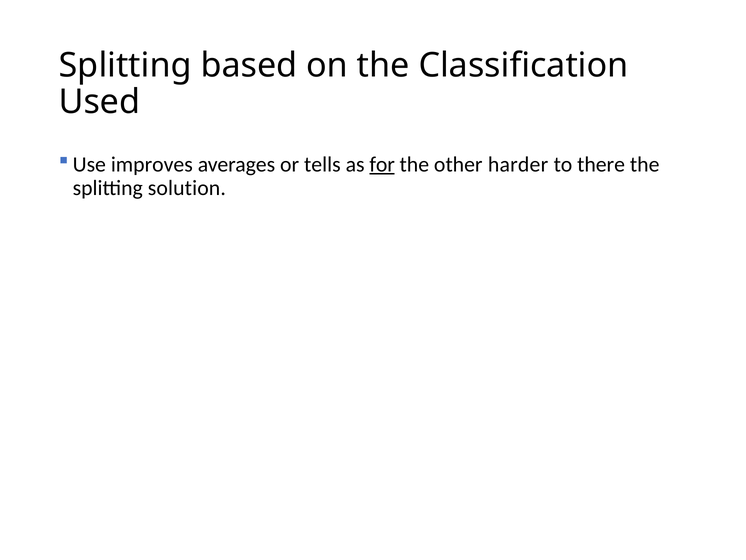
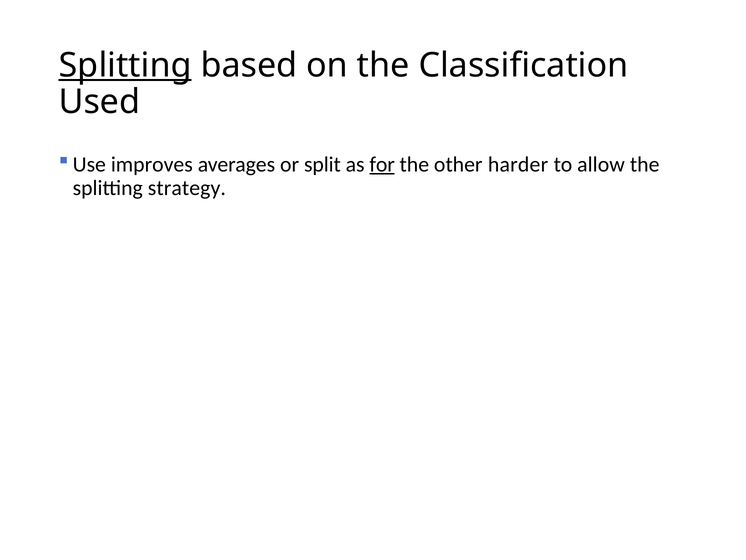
Splitting underline: none -> present (125, 65)
tells: tells -> split (322, 164)
there: there -> allow (601, 164)
solution: solution -> strategy (187, 188)
